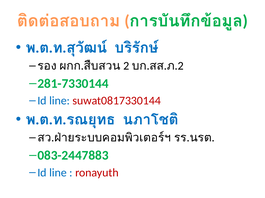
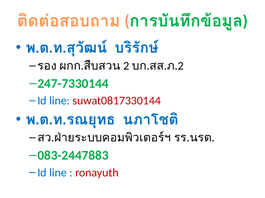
281-7330144: 281-7330144 -> 247-7330144 (73, 84)
